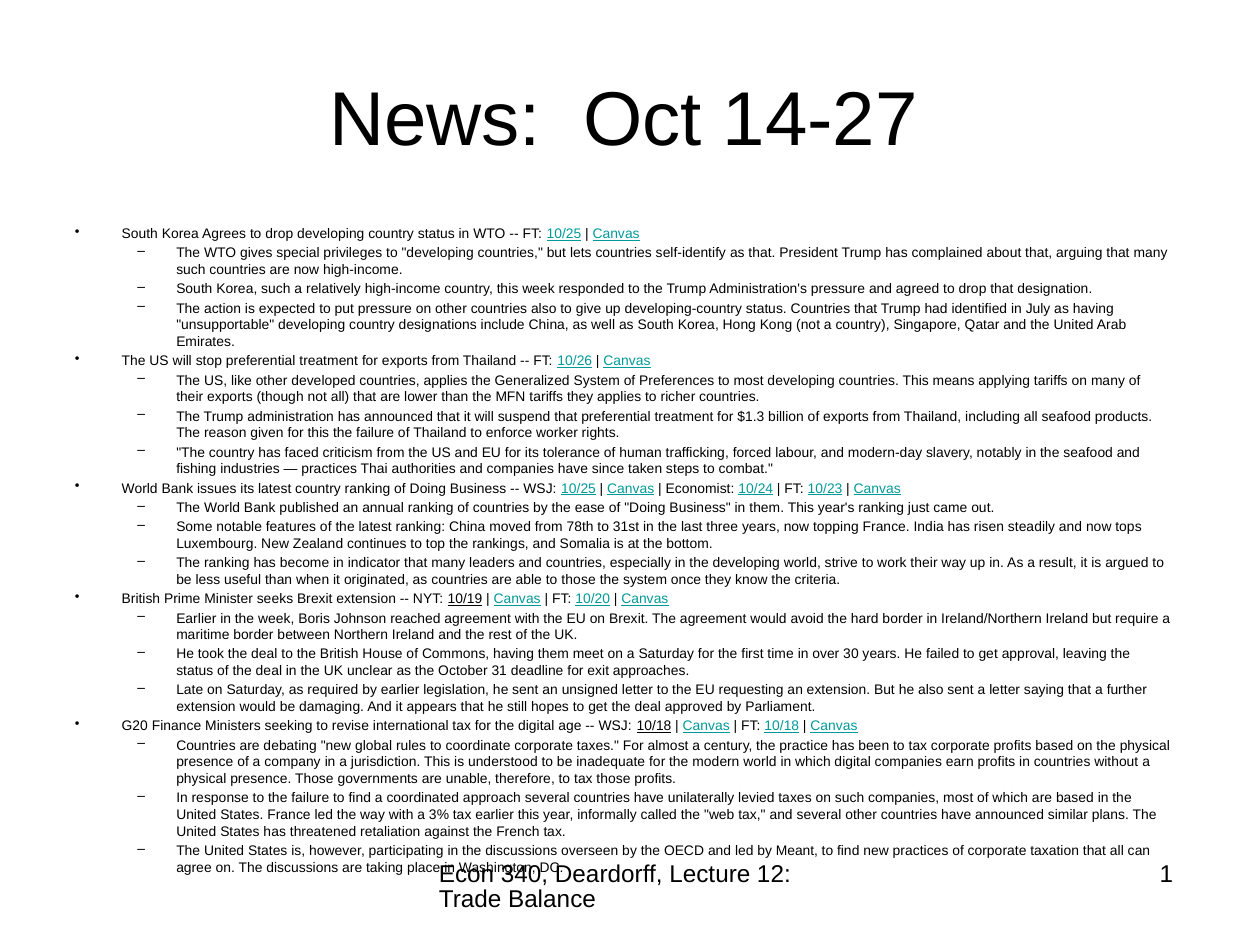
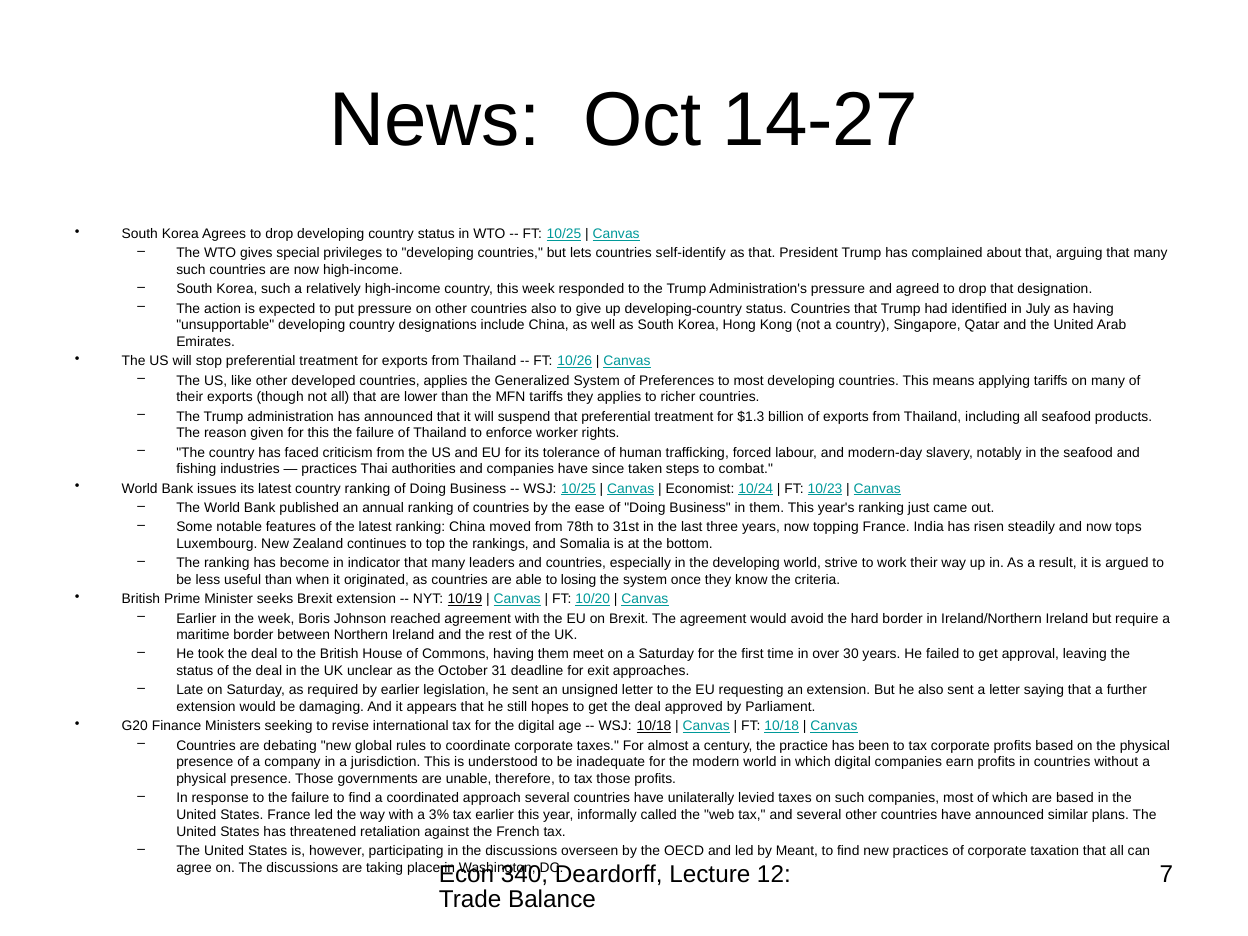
to those: those -> losing (579, 580)
1: 1 -> 7 (1166, 875)
